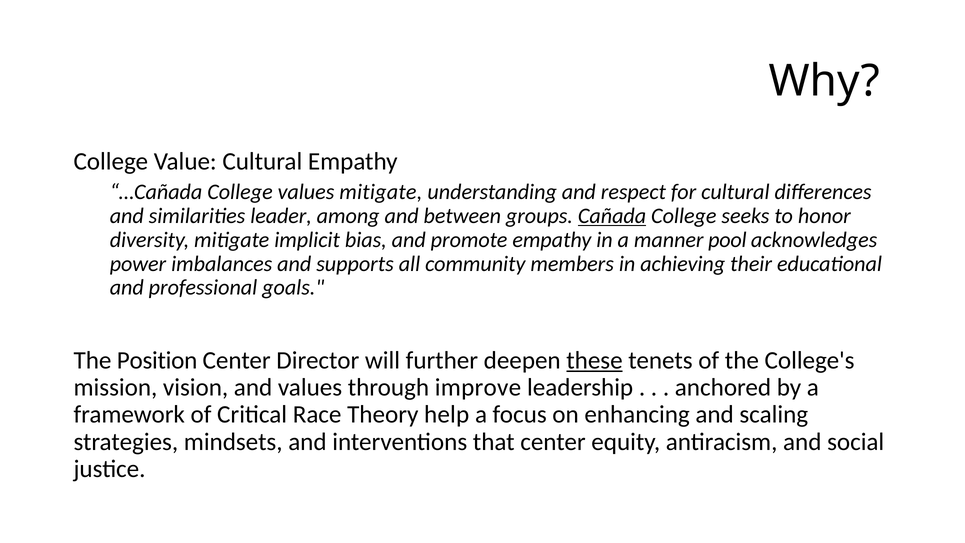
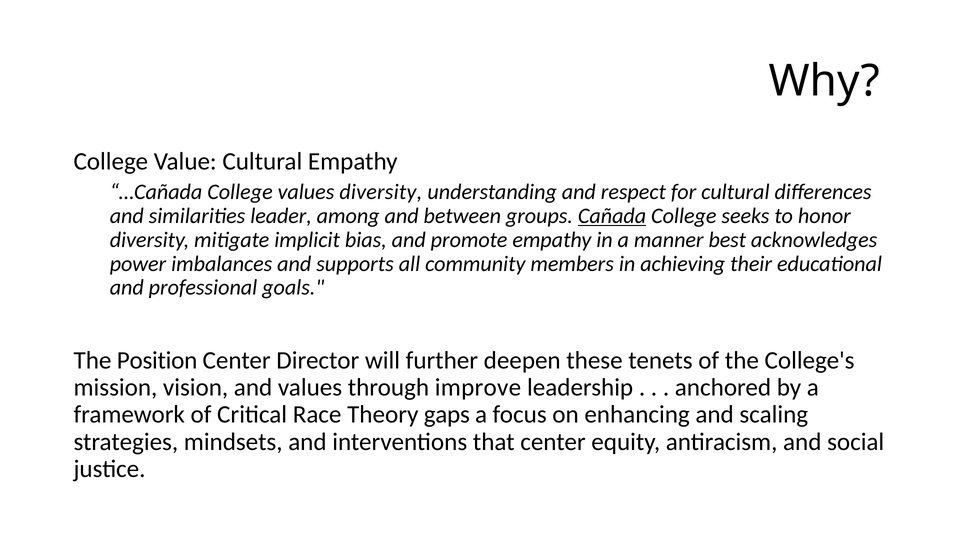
values mitigate: mitigate -> diversity (381, 192)
pool: pool -> best (727, 240)
these underline: present -> none (594, 360)
help: help -> gaps (447, 415)
